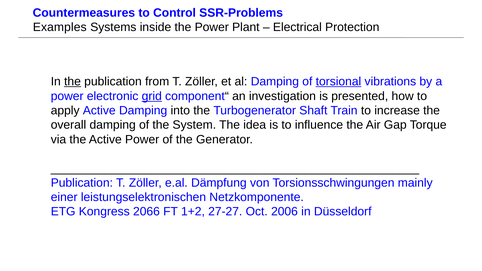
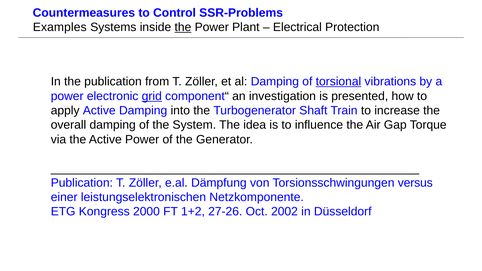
the underline: none -> present (183, 27)
the underline: present -> none (72, 82)
mainly: mainly -> versus (415, 183)
2066: 2066 -> 2000 (146, 212)
27-27: 27-27 -> 27-26 (225, 212)
2006: 2006 -> 2002 (284, 212)
